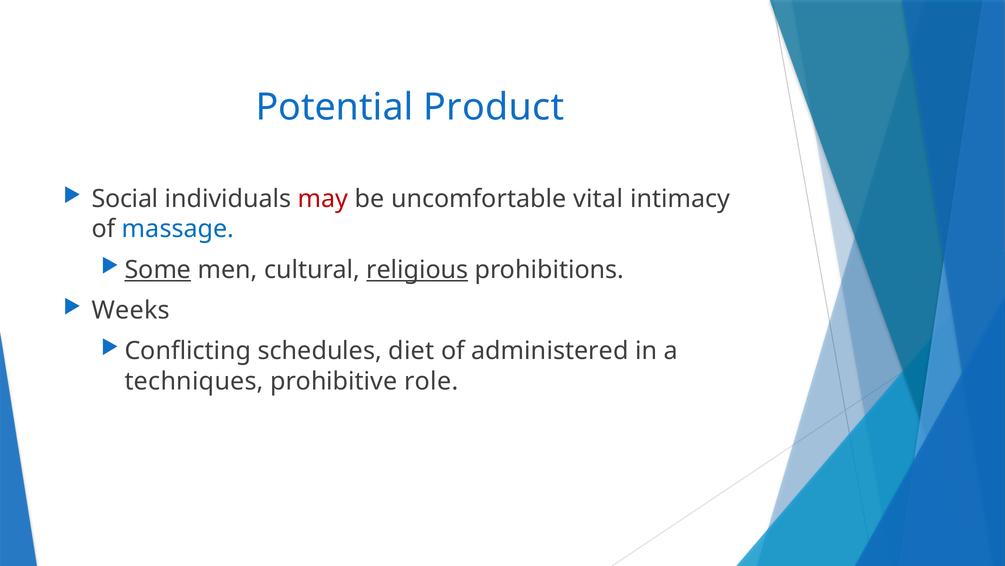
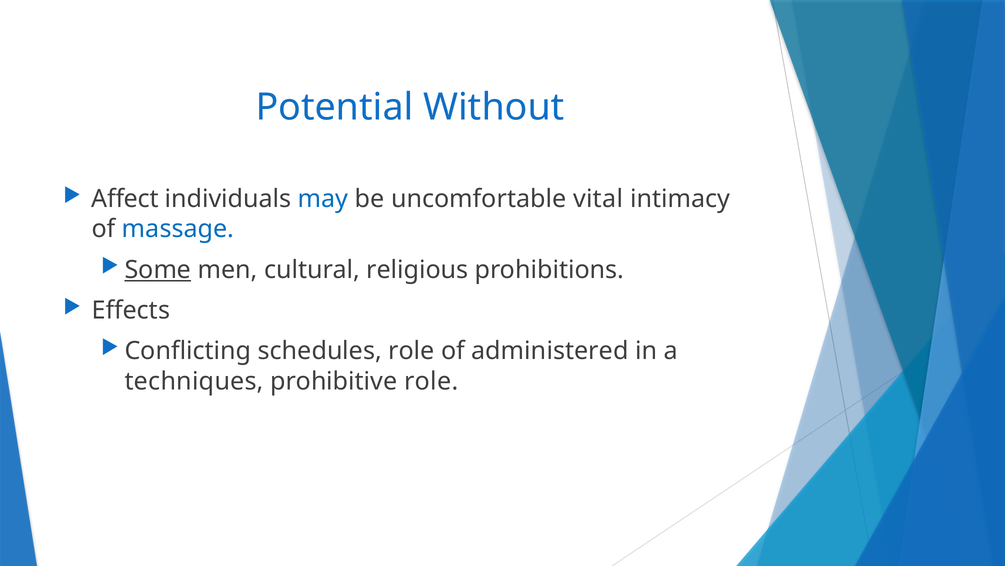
Product: Product -> Without (494, 107)
Social: Social -> Affect (125, 199)
may colour: red -> blue (323, 199)
religious underline: present -> none (417, 269)
Weeks: Weeks -> Effects (131, 310)
schedules diet: diet -> role (411, 351)
